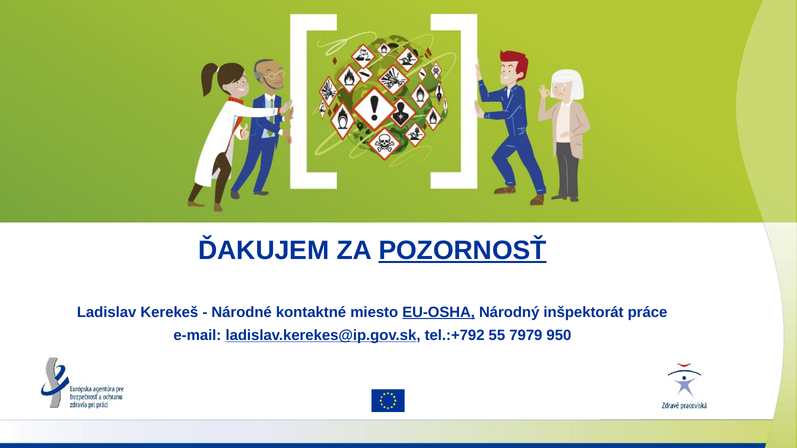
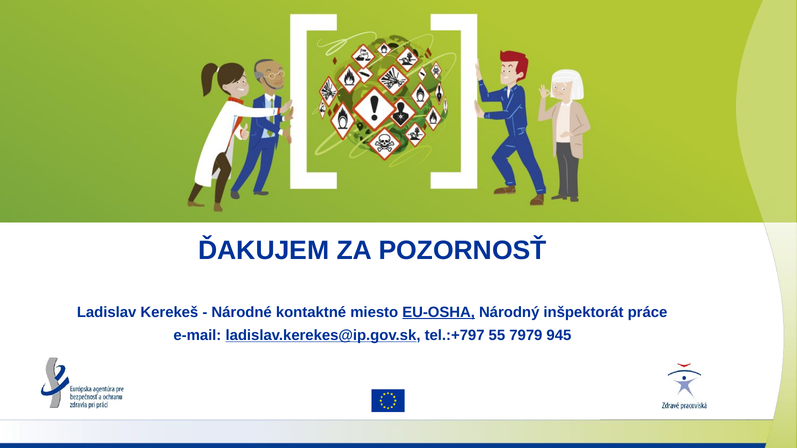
POZORNOSŤ underline: present -> none (463, 251)
tel.:+792: tel.:+792 -> tel.:+797 (455, 335)
950: 950 -> 945 (559, 335)
